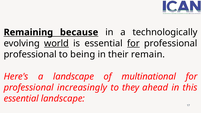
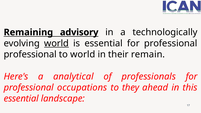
because: because -> advisory (79, 32)
for underline: present -> none (133, 43)
to being: being -> world (83, 54)
a landscape: landscape -> analytical (73, 77)
multinational: multinational -> professionals (149, 77)
increasingly: increasingly -> occupations (82, 88)
